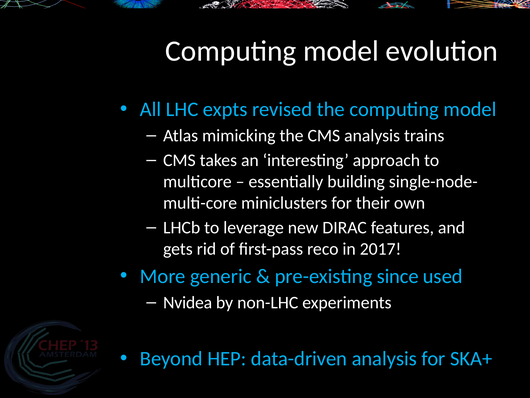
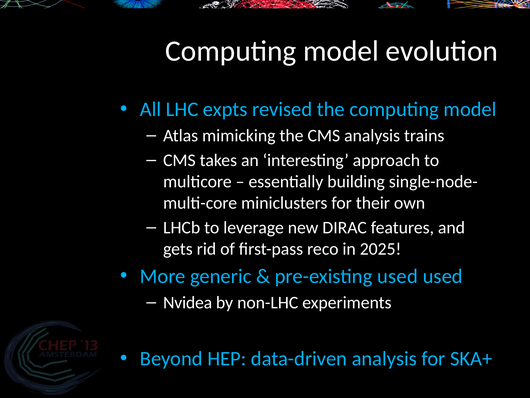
2017: 2017 -> 2025 (381, 249)
pre-existing since: since -> used (398, 276)
